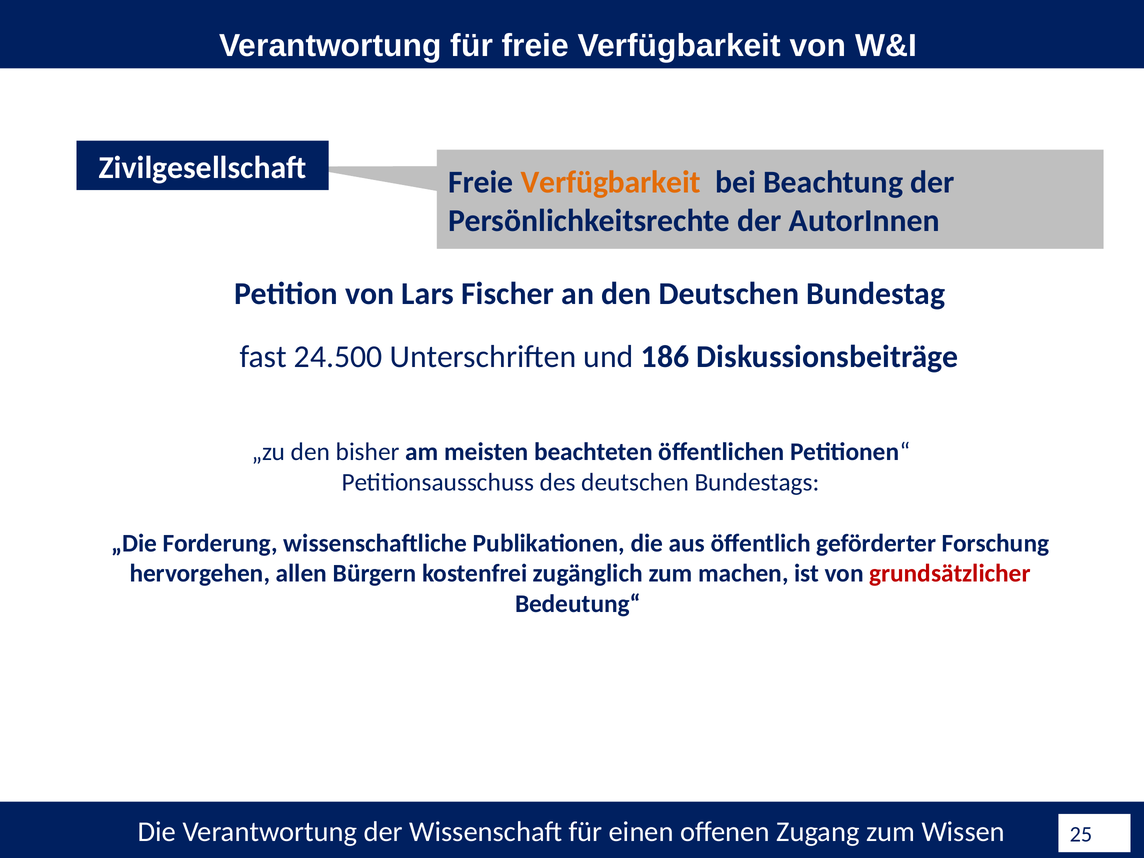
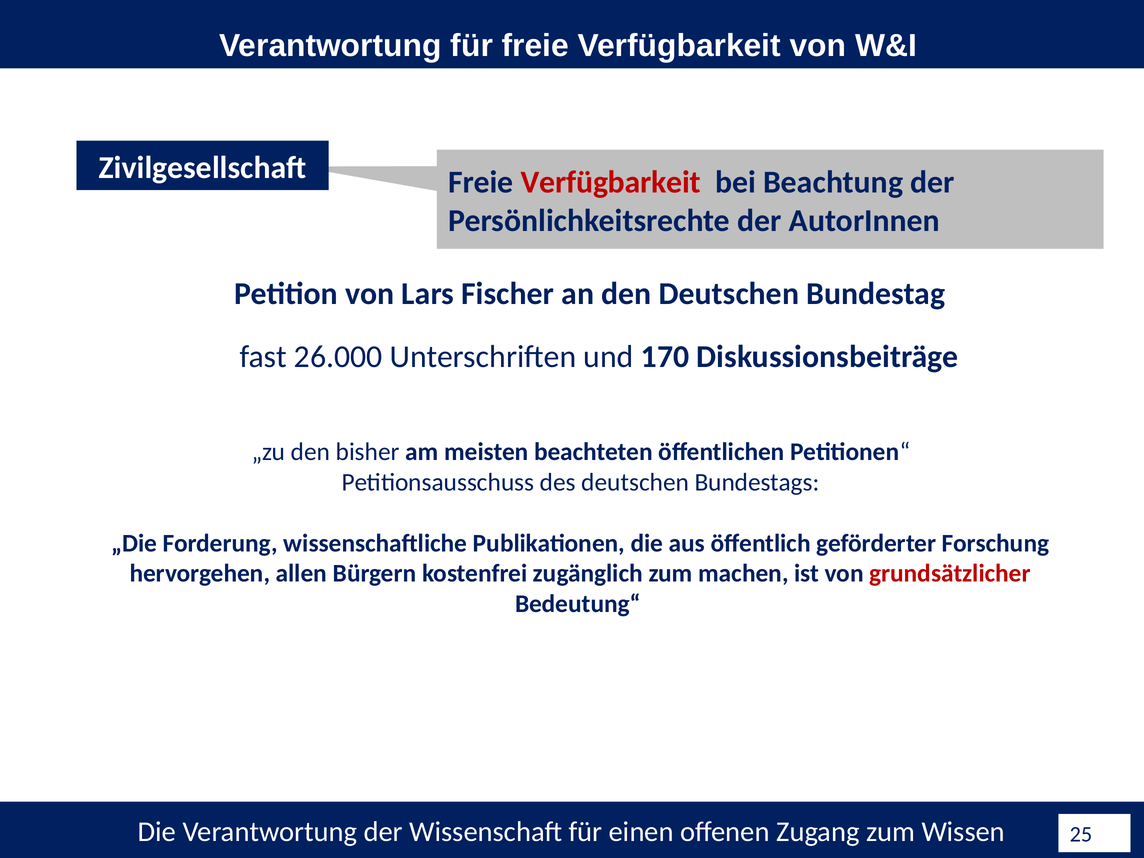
Verfügbarkeit colour: orange -> red (611, 182)
24.500: 24.500 -> 26.000 (338, 357)
186: 186 -> 170 (665, 357)
